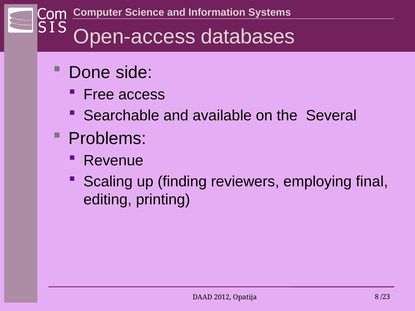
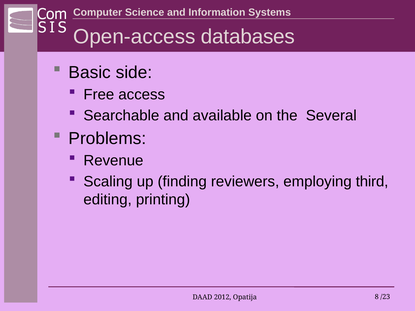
Done: Done -> Basic (90, 72)
final: final -> third (372, 182)
